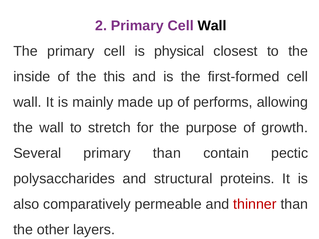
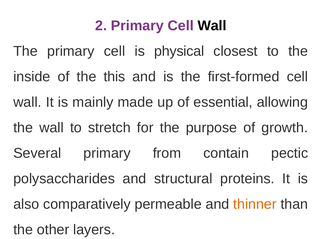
performs: performs -> essential (223, 102)
primary than: than -> from (167, 153)
thinner colour: red -> orange (255, 204)
